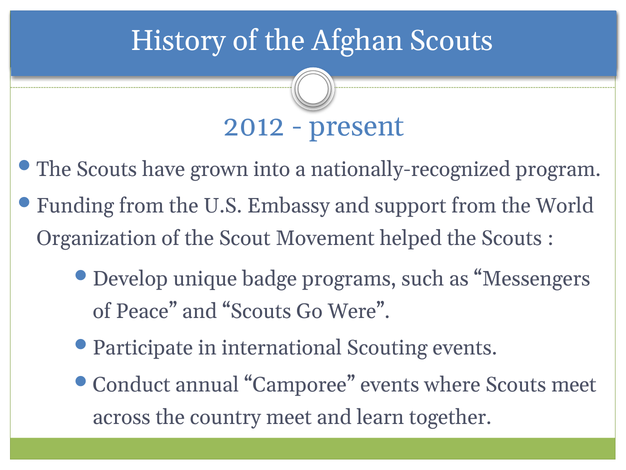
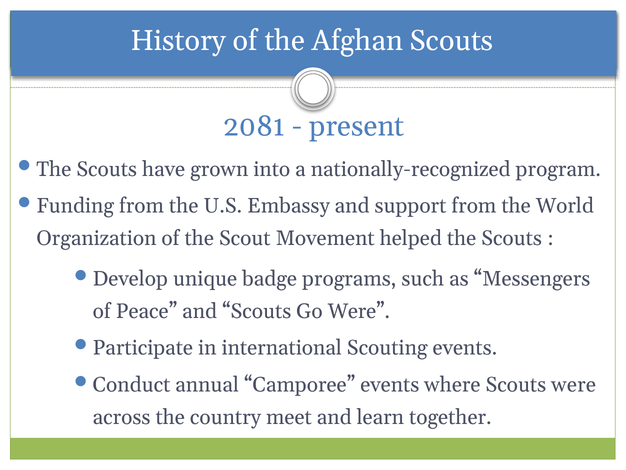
2012: 2012 -> 2081 (254, 126)
Scouts meet: meet -> were (574, 384)
